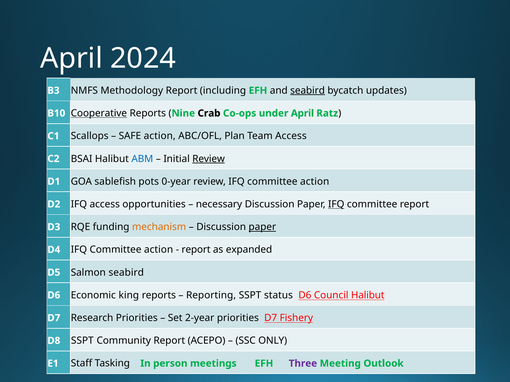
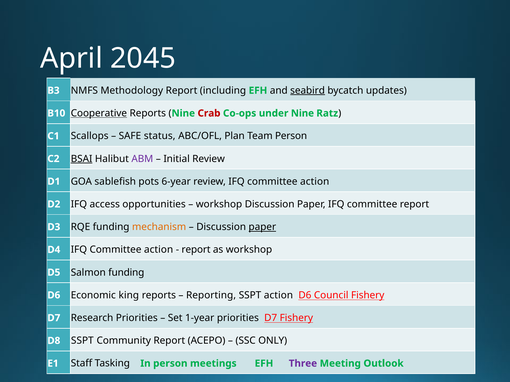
2024: 2024 -> 2045 (143, 58)
Crab colour: black -> red (209, 113)
under April: April -> Nine (302, 113)
SAFE action: action -> status (160, 136)
Team Access: Access -> Person (291, 136)
BSAI underline: none -> present (82, 159)
ABM colour: blue -> purple (142, 159)
Review underline: present -> none (209, 159)
0-year: 0-year -> 6-year (176, 182)
necessary: necessary -> workshop (219, 204)
IFQ underline: present -> none (336, 204)
as expanded: expanded -> workshop (249, 250)
Salmon seabird: seabird -> funding (126, 273)
SSPT status: status -> action (278, 296)
Council Halibut: Halibut -> Fishery (368, 296)
2-year: 2-year -> 1-year (200, 318)
